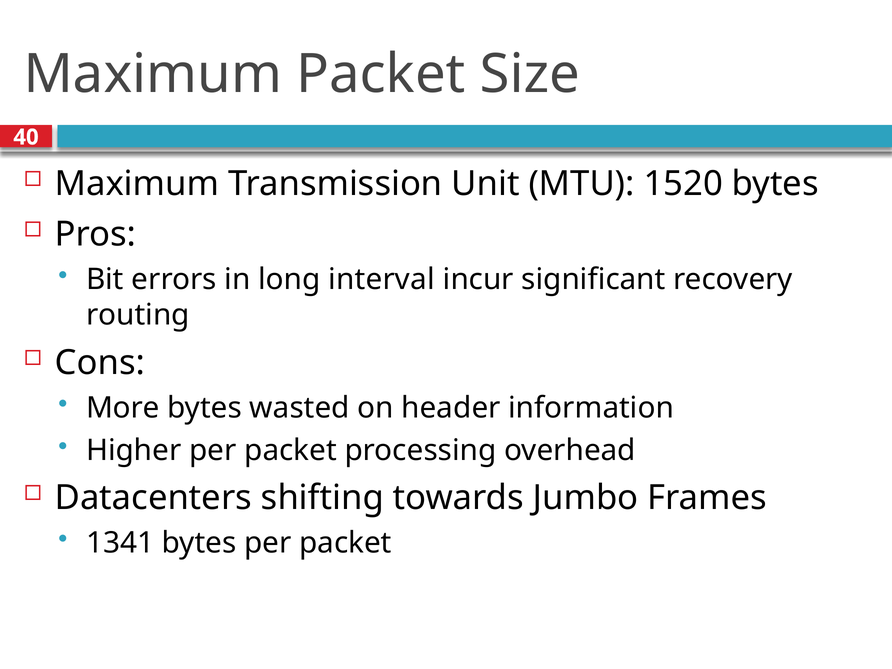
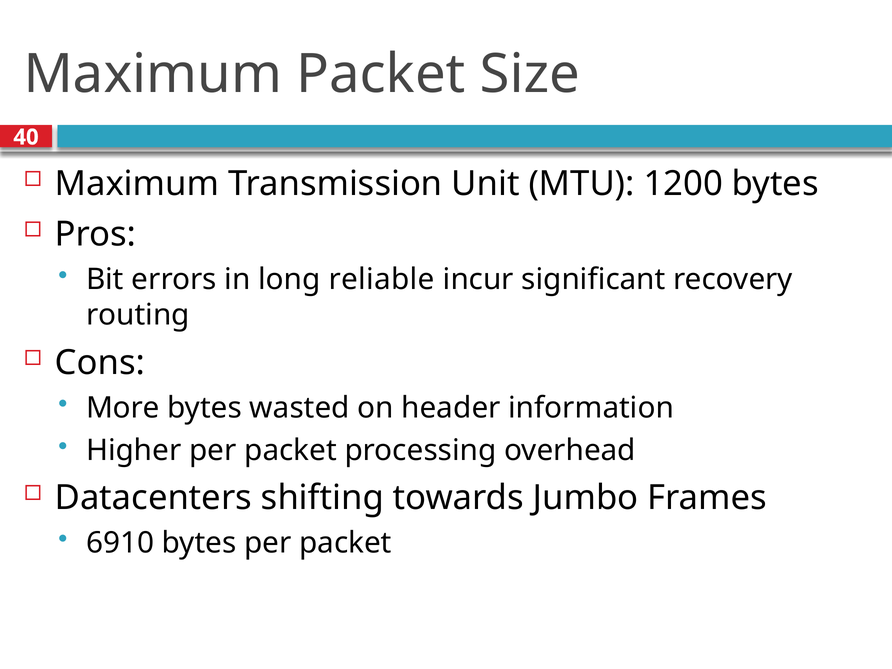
1520: 1520 -> 1200 (683, 184)
interval: interval -> reliable (381, 279)
1341: 1341 -> 6910 (120, 543)
